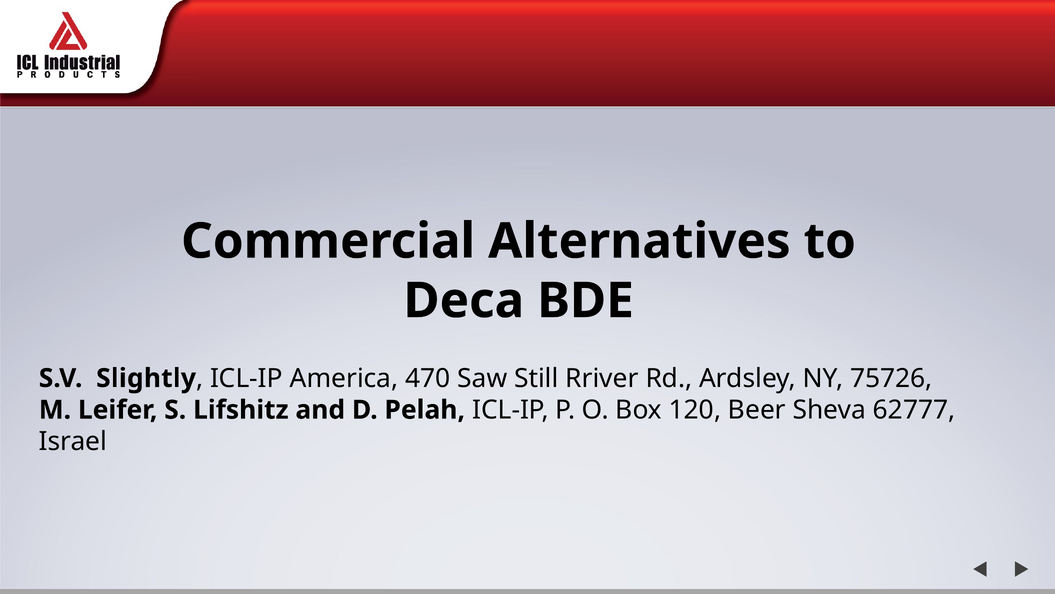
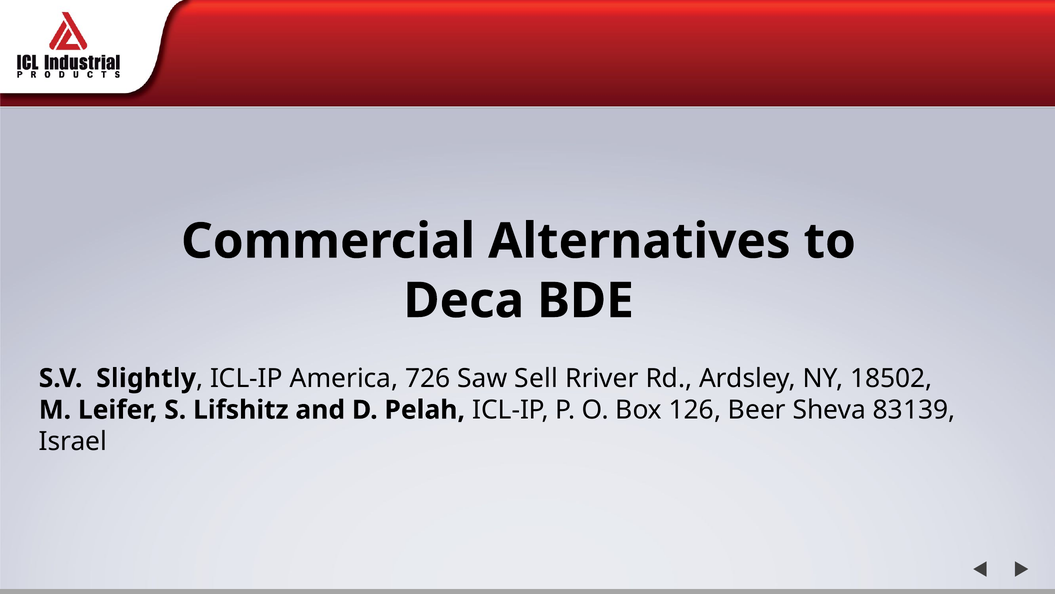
470: 470 -> 726 (428, 378)
Still: Still -> Sell (536, 378)
75726: 75726 -> 18502 (891, 378)
120: 120 -> 126 (695, 410)
62777: 62777 -> 83139 (914, 410)
